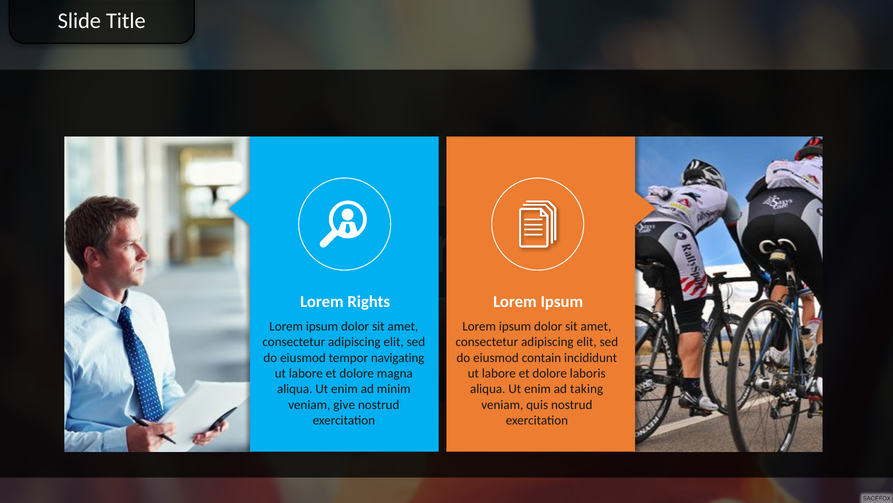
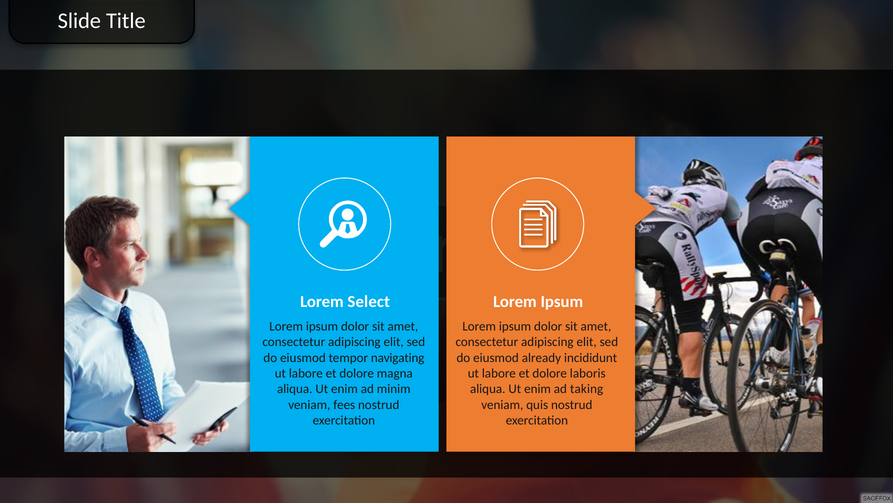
Rights: Rights -> Select (369, 301)
contain: contain -> already (541, 357)
give: give -> fees (344, 404)
